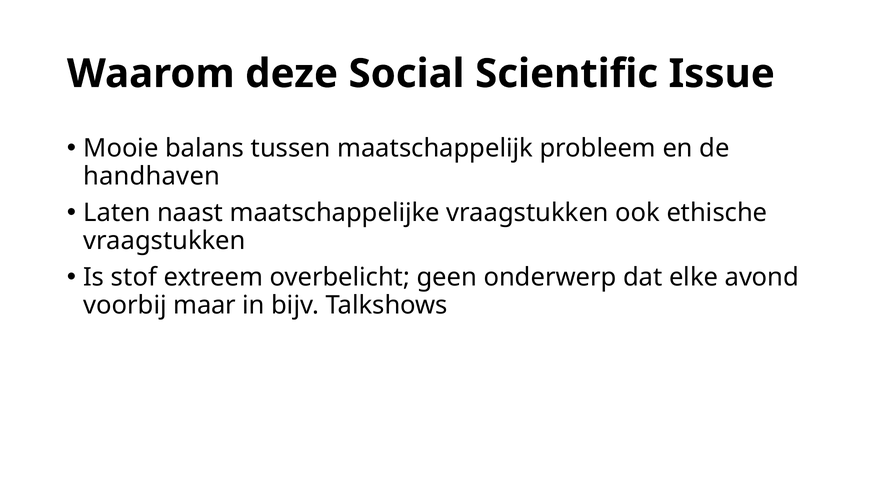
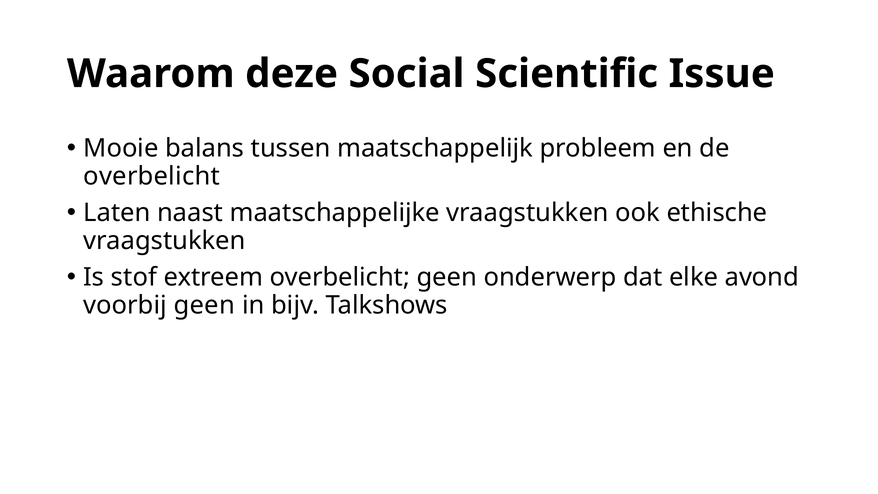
handhaven: handhaven -> overbelicht (152, 176)
voorbij maar: maar -> geen (204, 305)
